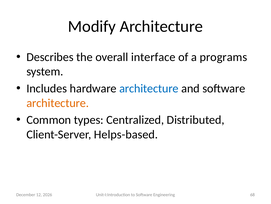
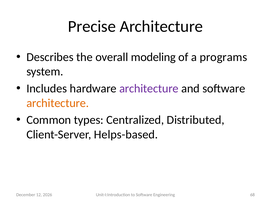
Modify: Modify -> Precise (92, 26)
interface: interface -> modeling (153, 57)
architecture colour: blue -> purple (149, 88)
